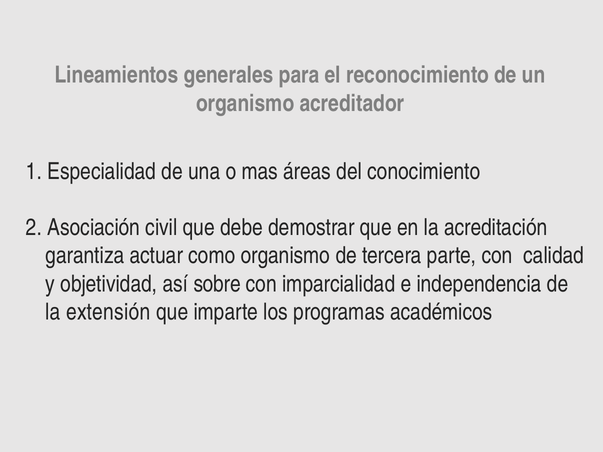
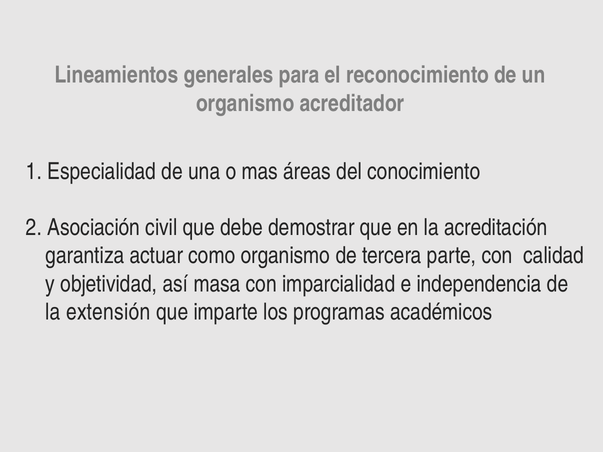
sobre: sobre -> masa (217, 284)
